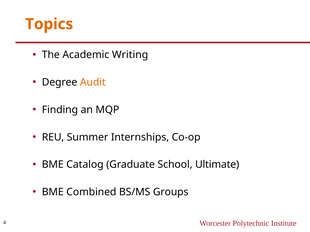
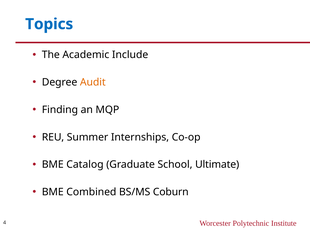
Topics colour: orange -> blue (49, 24)
Writing: Writing -> Include (130, 55)
Groups: Groups -> Coburn (171, 192)
